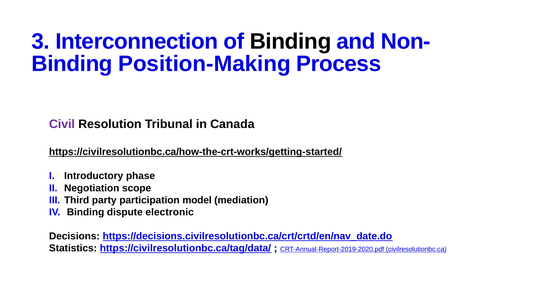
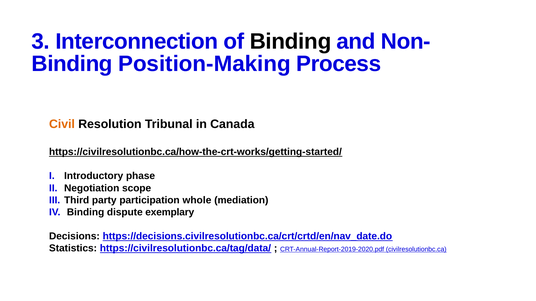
Civil colour: purple -> orange (62, 124)
model: model -> whole (197, 200)
electronic: electronic -> exemplary (170, 212)
